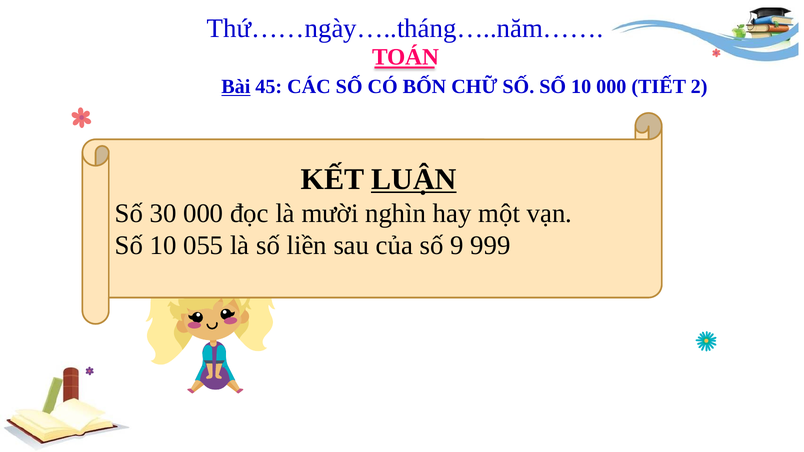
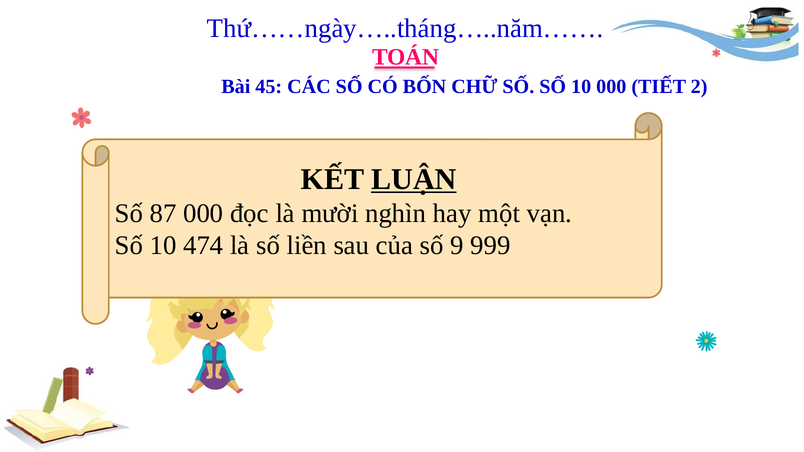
Bài underline: present -> none (236, 87)
30: 30 -> 87 (163, 213)
055: 055 -> 474 (203, 246)
